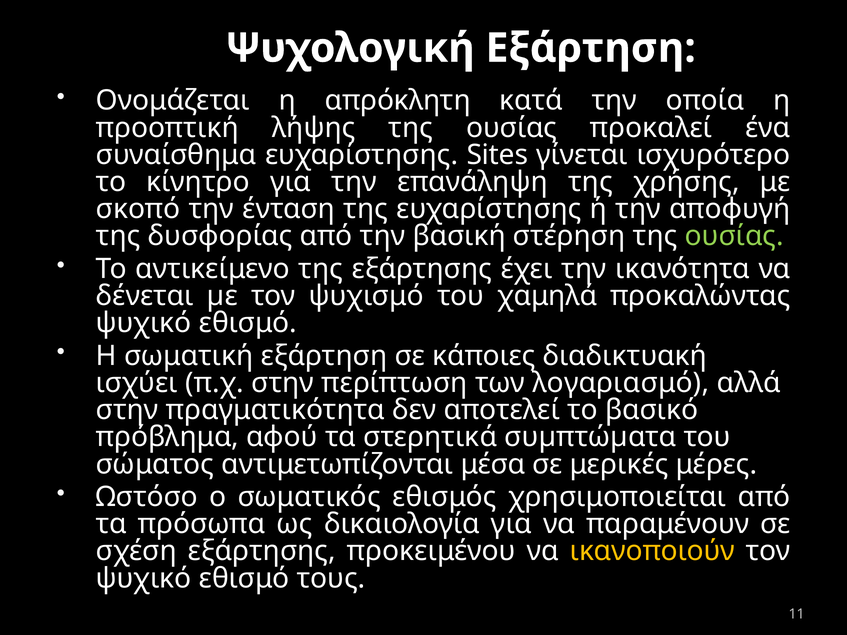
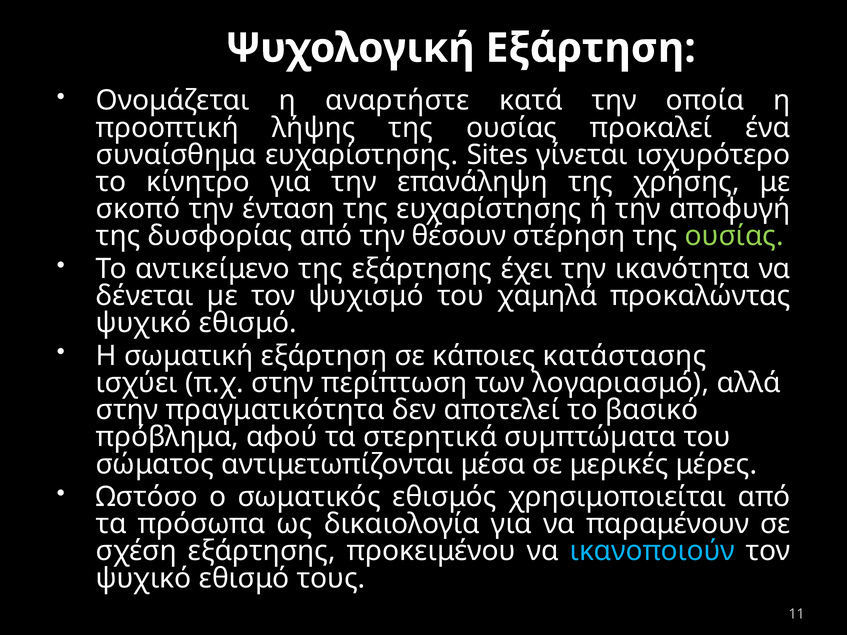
απρόκλητη: απρόκλητη -> αναρτήστε (398, 101)
βασική: βασική -> θέσουν (459, 236)
διαδικτυακή: διαδικτυακή -> κατάστασης (625, 356)
ικανοποιούν colour: yellow -> light blue (652, 551)
